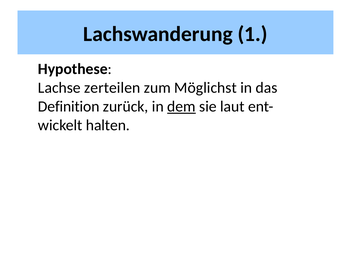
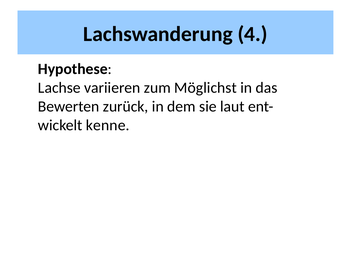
1: 1 -> 4 (253, 34)
zerteilen: zerteilen -> variieren (112, 88)
Definition: Definition -> Bewerten (69, 107)
dem underline: present -> none (181, 107)
halten: halten -> kenne (108, 125)
